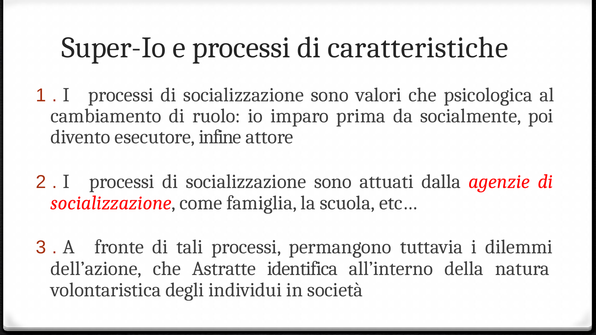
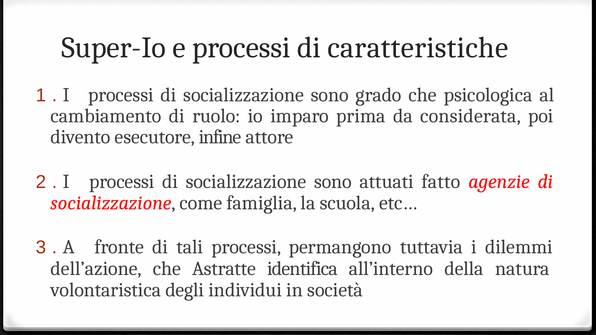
valori: valori -> grado (379, 95)
socialmente: socialmente -> considerata (471, 116)
dalla: dalla -> fatto (441, 182)
